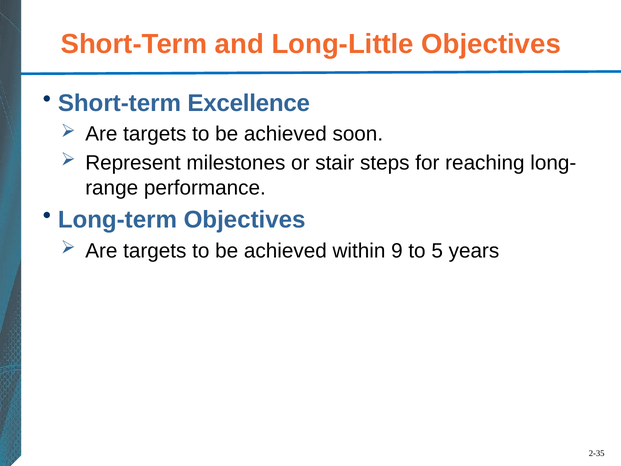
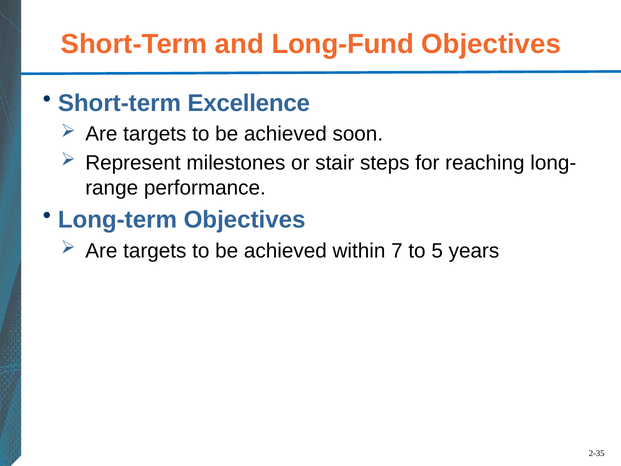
Long-Little: Long-Little -> Long-Fund (343, 44)
9: 9 -> 7 (397, 251)
